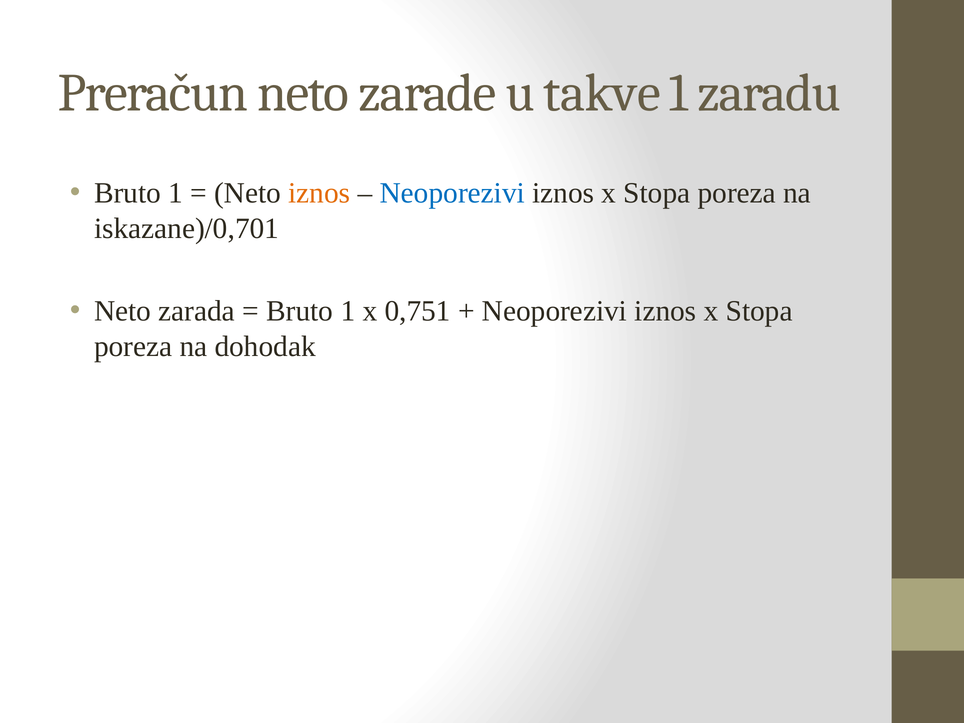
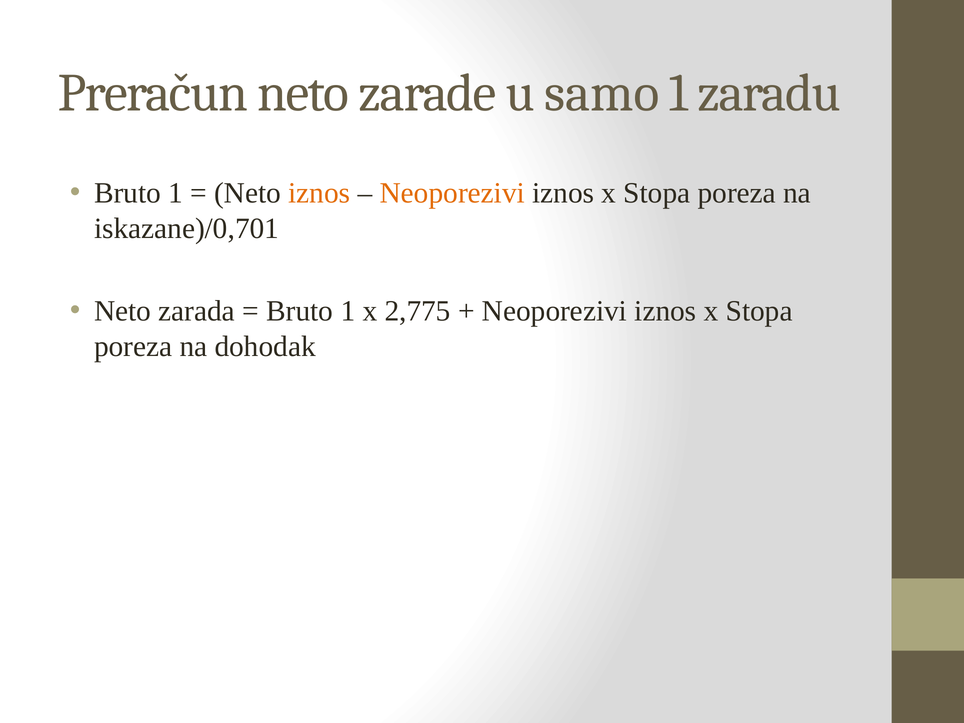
takve: takve -> samo (602, 93)
Neoporezivi colour: blue -> orange (452, 193)
0,751: 0,751 -> 2,775 (418, 311)
